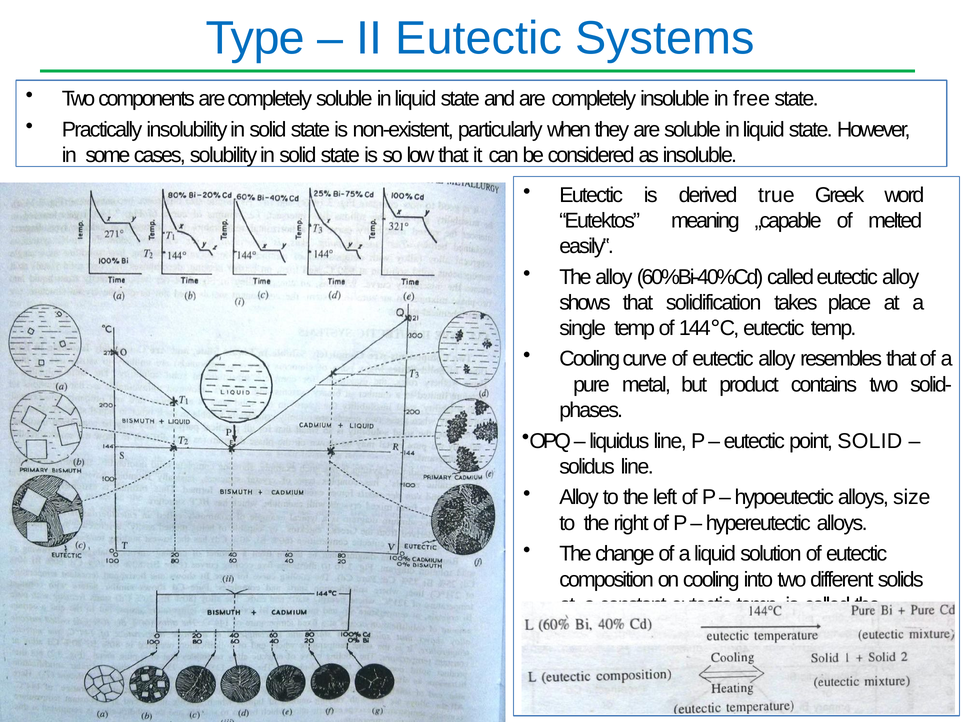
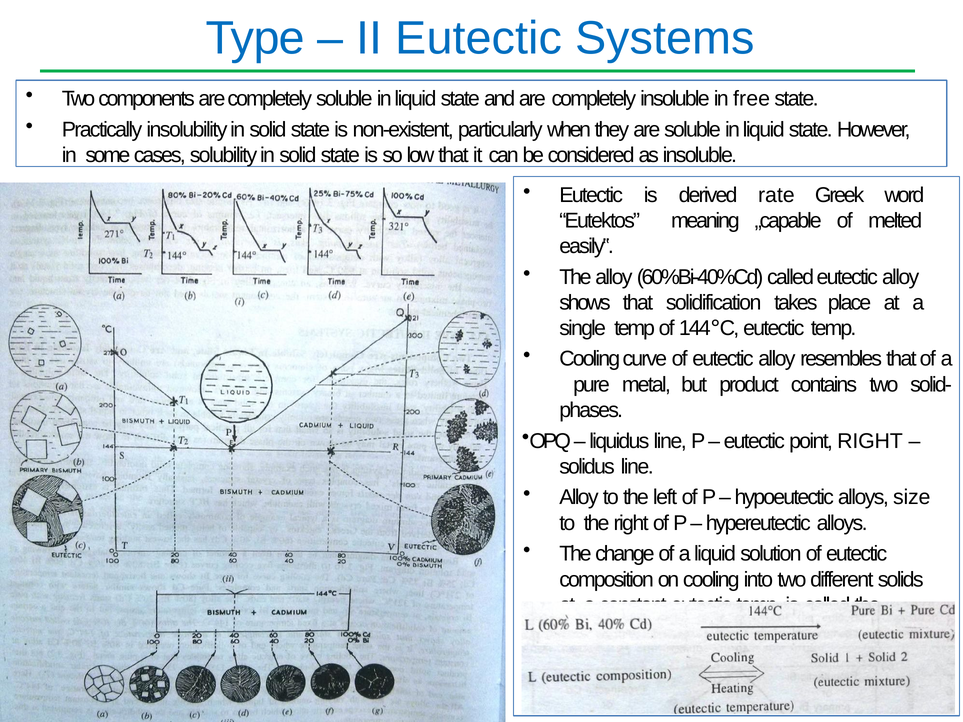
true: true -> rate (776, 195)
point SOLID: SOLID -> RIGHT (870, 441)
